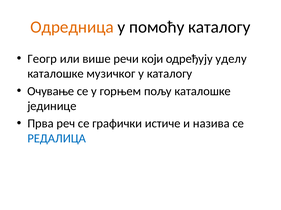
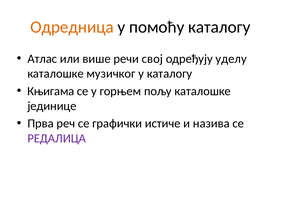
Геогр: Геогр -> Атлас (42, 59)
који: који -> свој (152, 59)
Очување: Очување -> Књигама (51, 91)
РЕДАЛИЦА colour: blue -> purple (57, 139)
